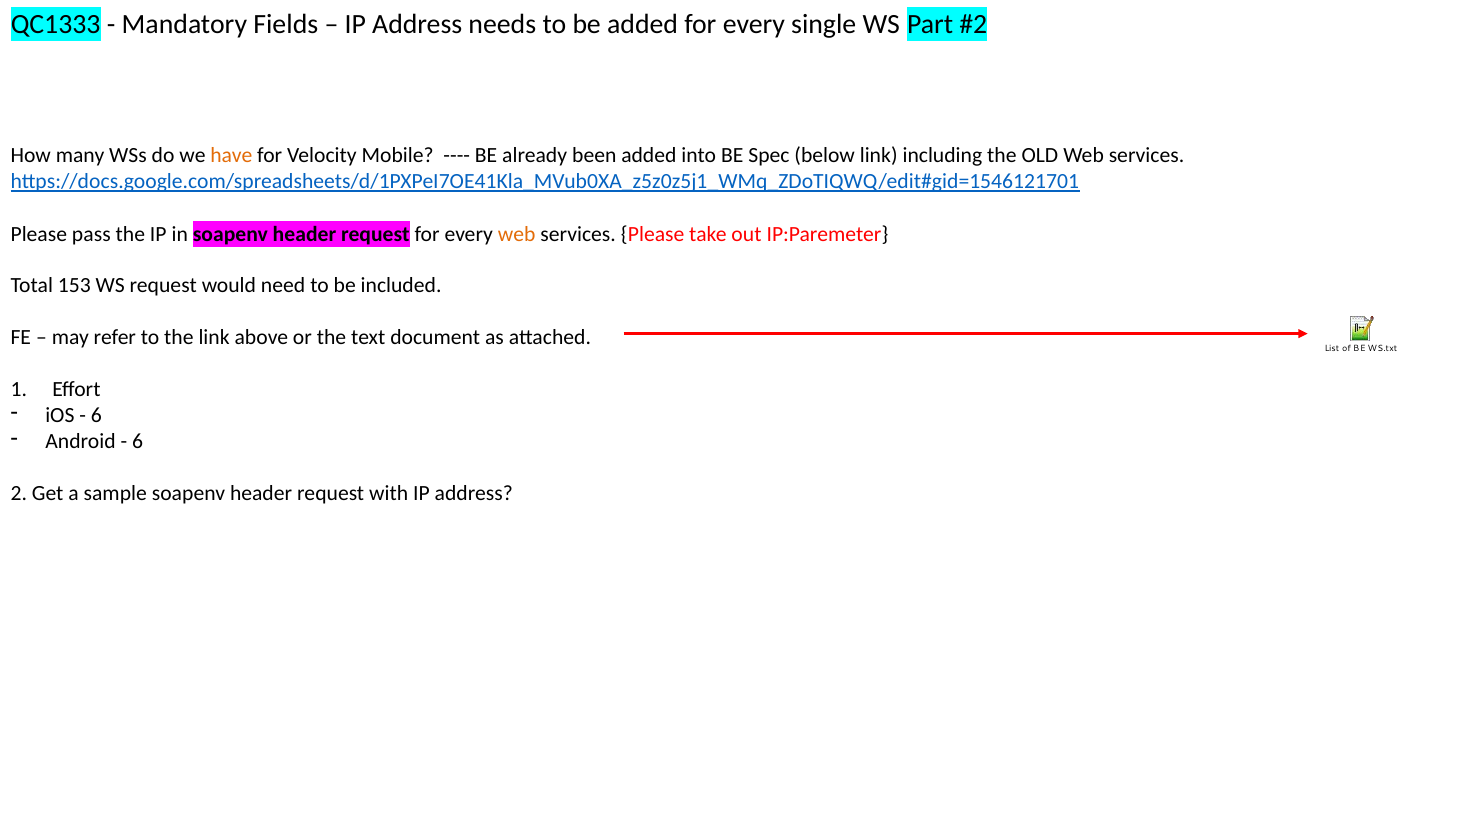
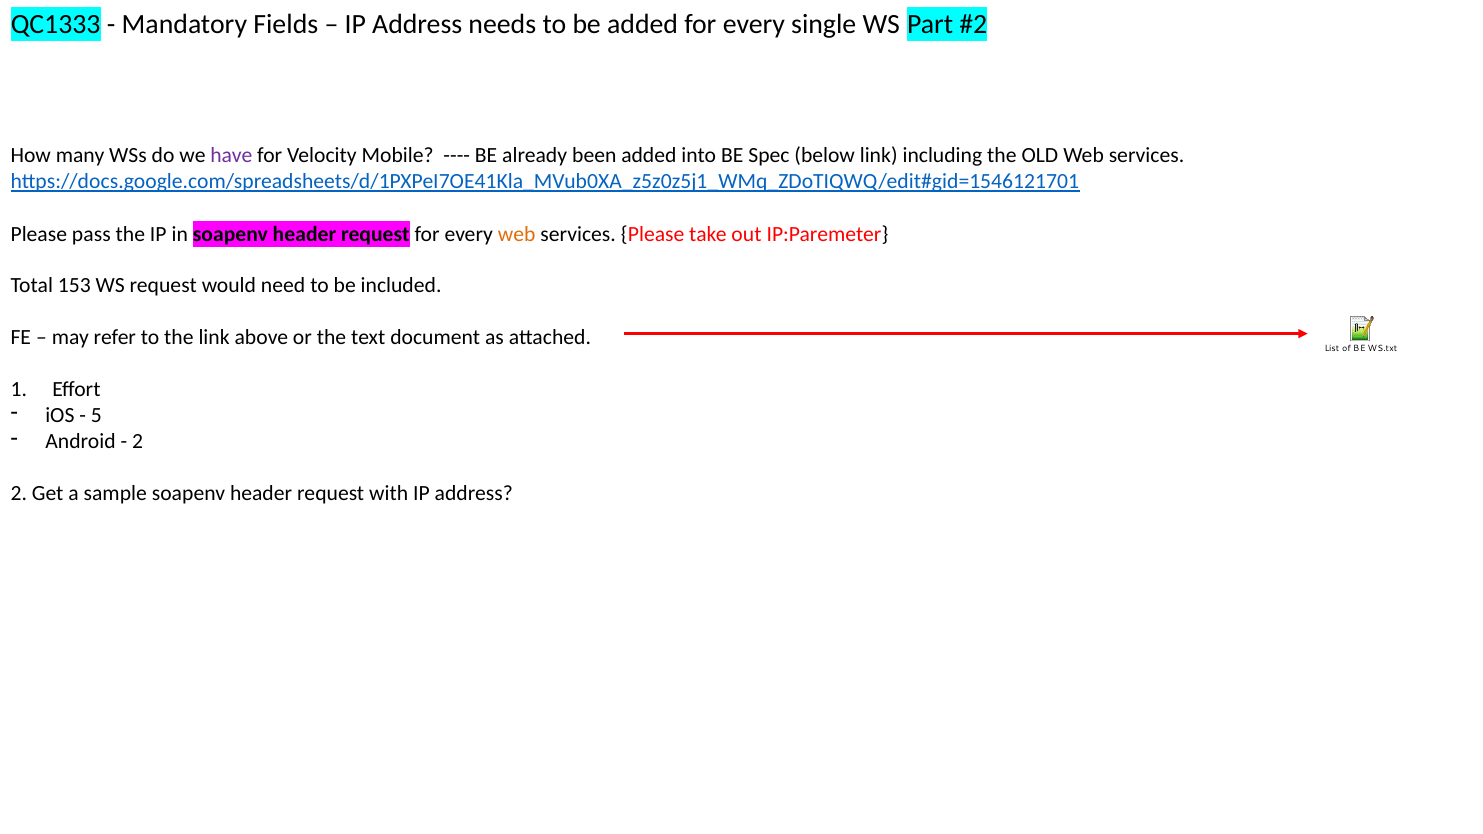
have colour: orange -> purple (231, 156)
6: 6 -> 5 (96, 416)
6: 6 -> 2 (138, 442)
